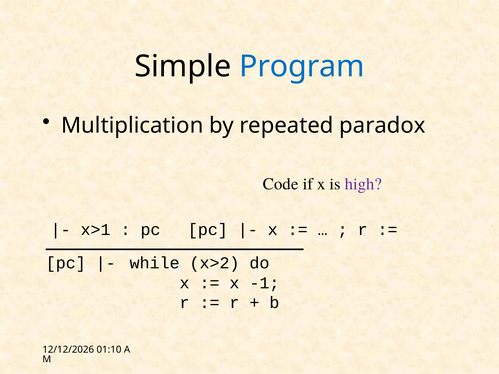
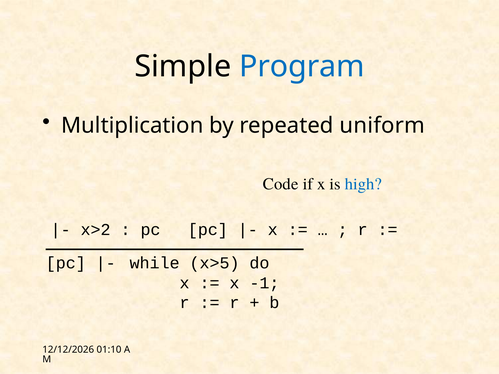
paradox: paradox -> uniform (382, 125)
high colour: purple -> blue (363, 184)
x>1: x>1 -> x>2 (96, 230)
x>2: x>2 -> x>5 (215, 263)
